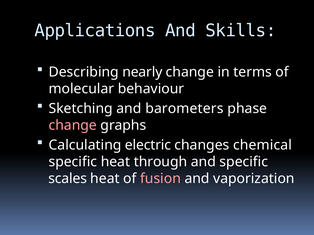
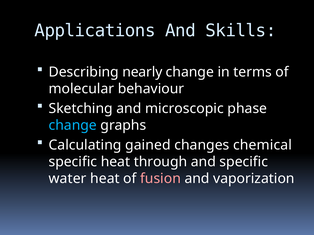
barometers: barometers -> microscopic (184, 109)
change colour: pink -> light blue (73, 125)
electric: electric -> gained (148, 145)
scales: scales -> water (68, 179)
